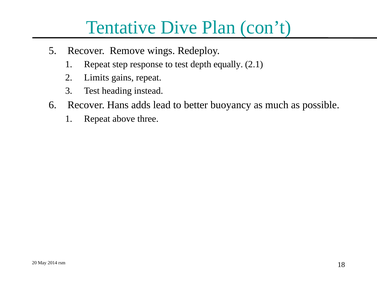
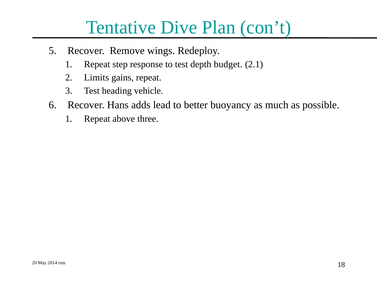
equally: equally -> budget (228, 64)
instead: instead -> vehicle (149, 91)
